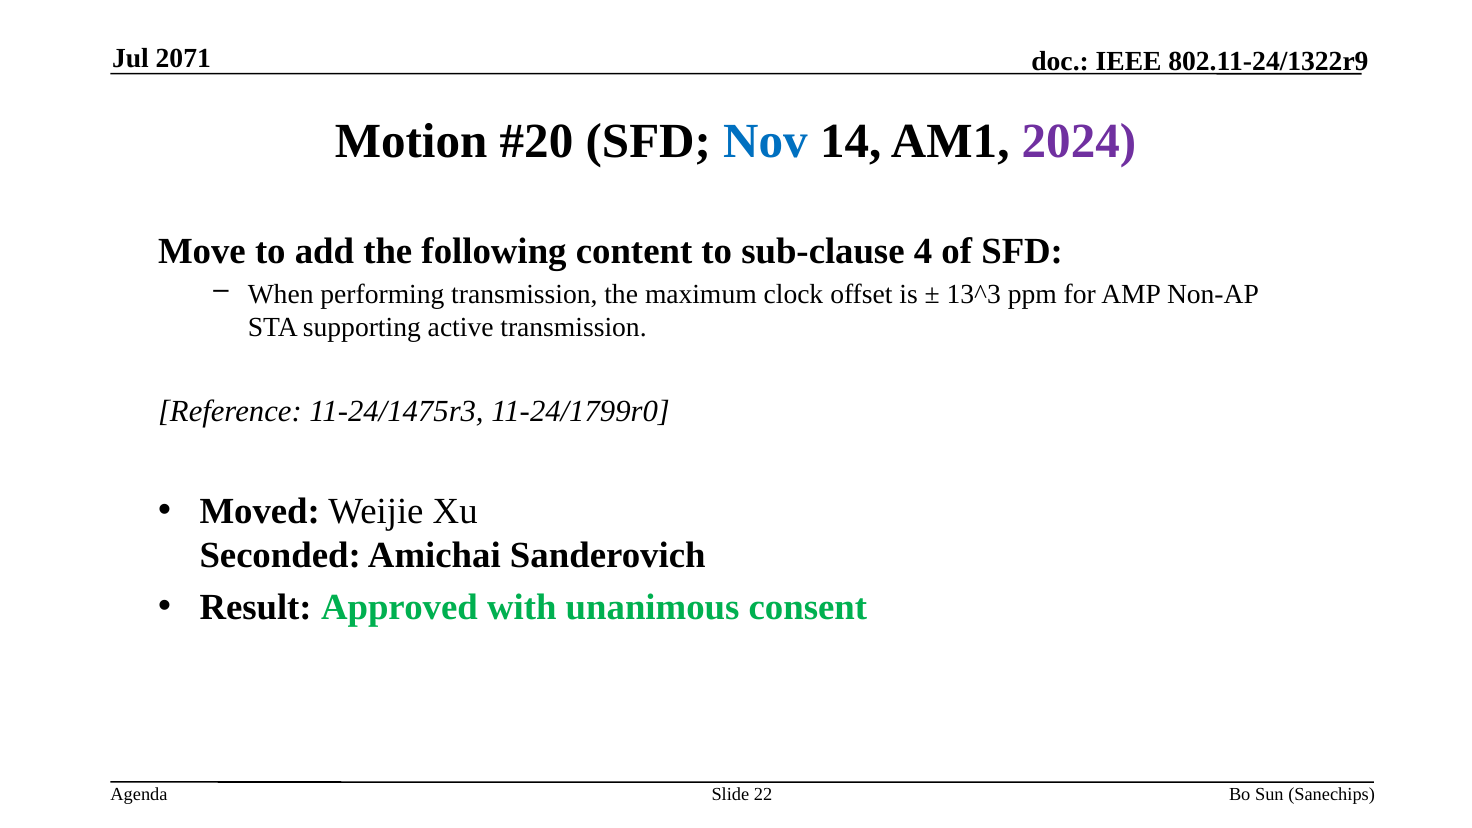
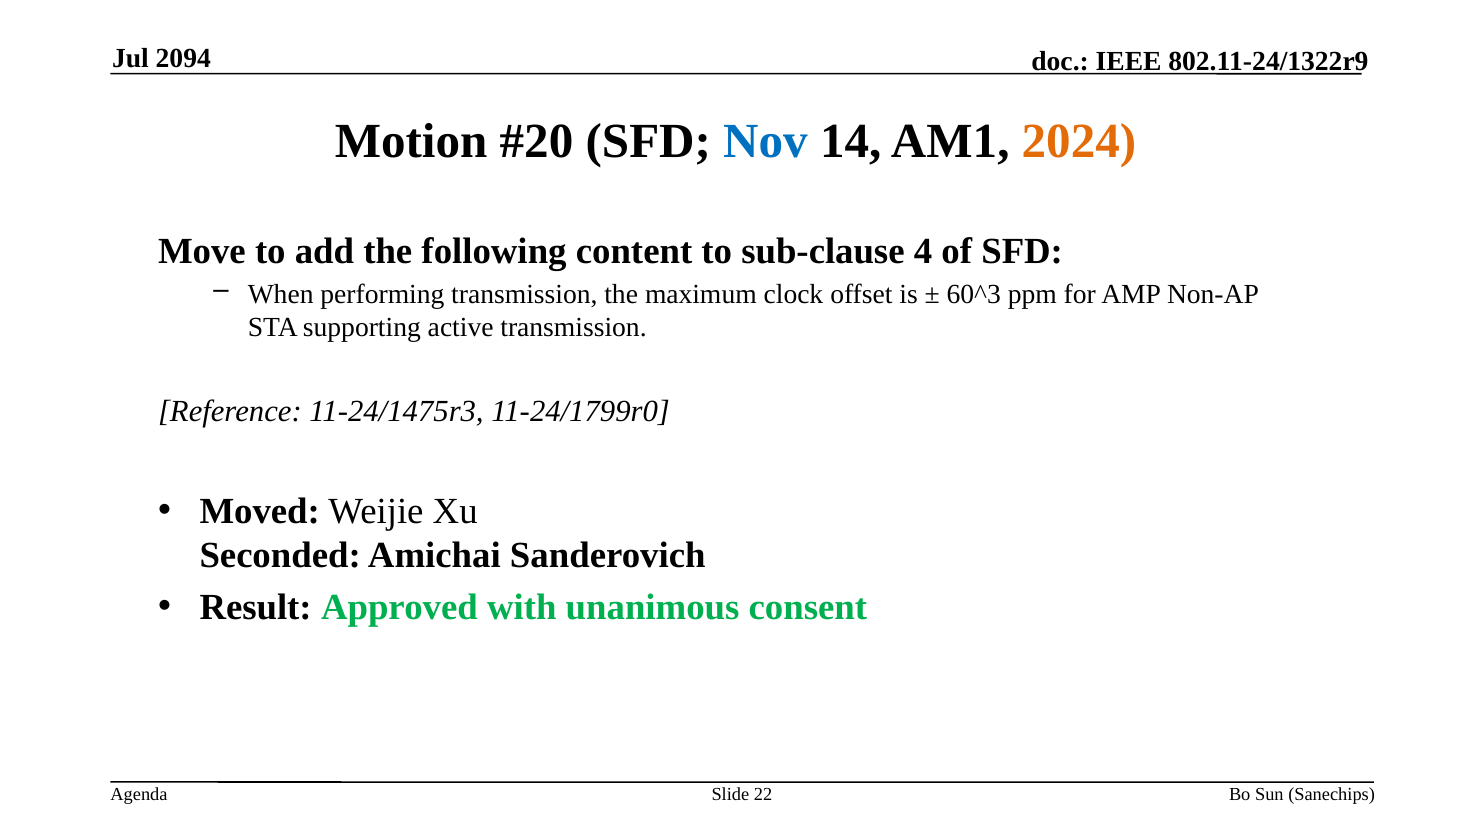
2071: 2071 -> 2094 (183, 59)
2024 colour: purple -> orange (1079, 141)
13^3: 13^3 -> 60^3 (974, 294)
